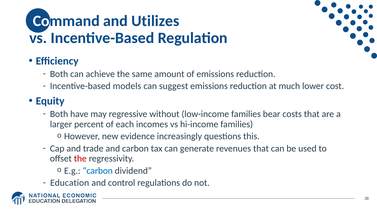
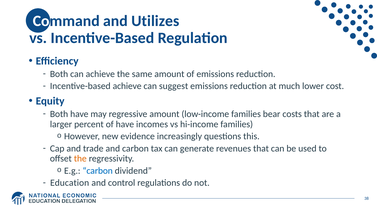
Incentive-based models: models -> achieve (127, 86)
regressive without: without -> amount (164, 114)
of each: each -> have (125, 124)
the colour: red -> orange (80, 159)
